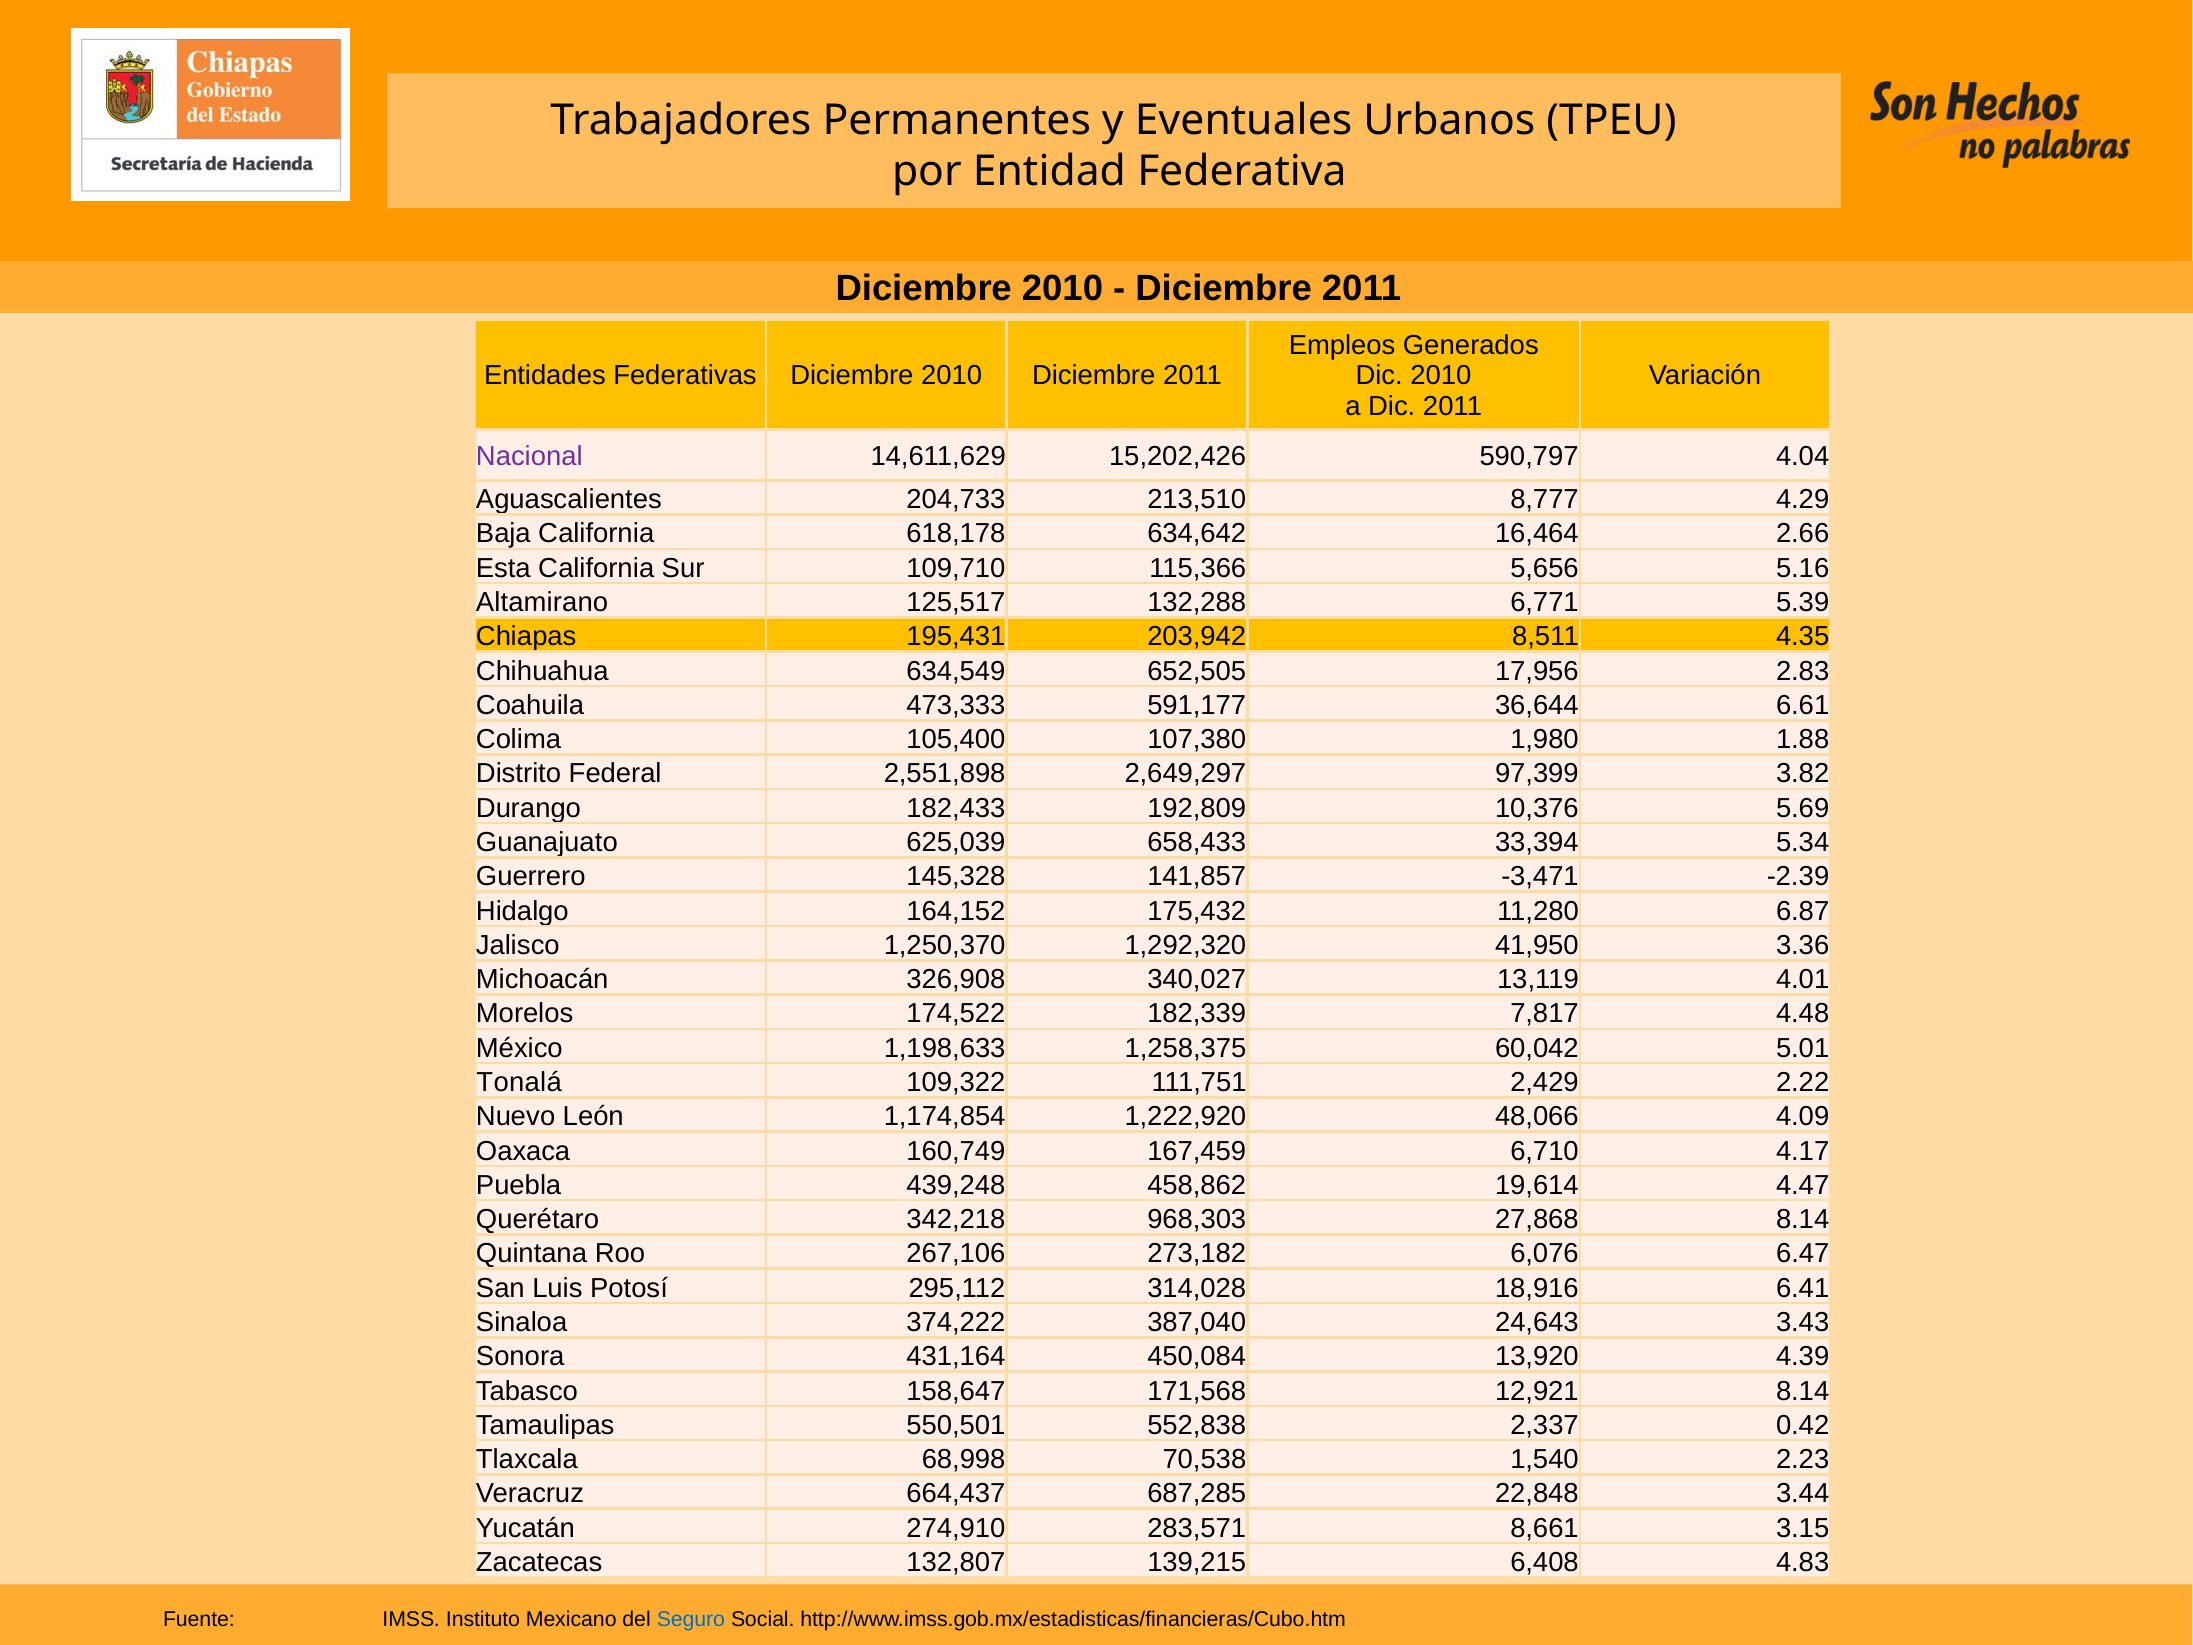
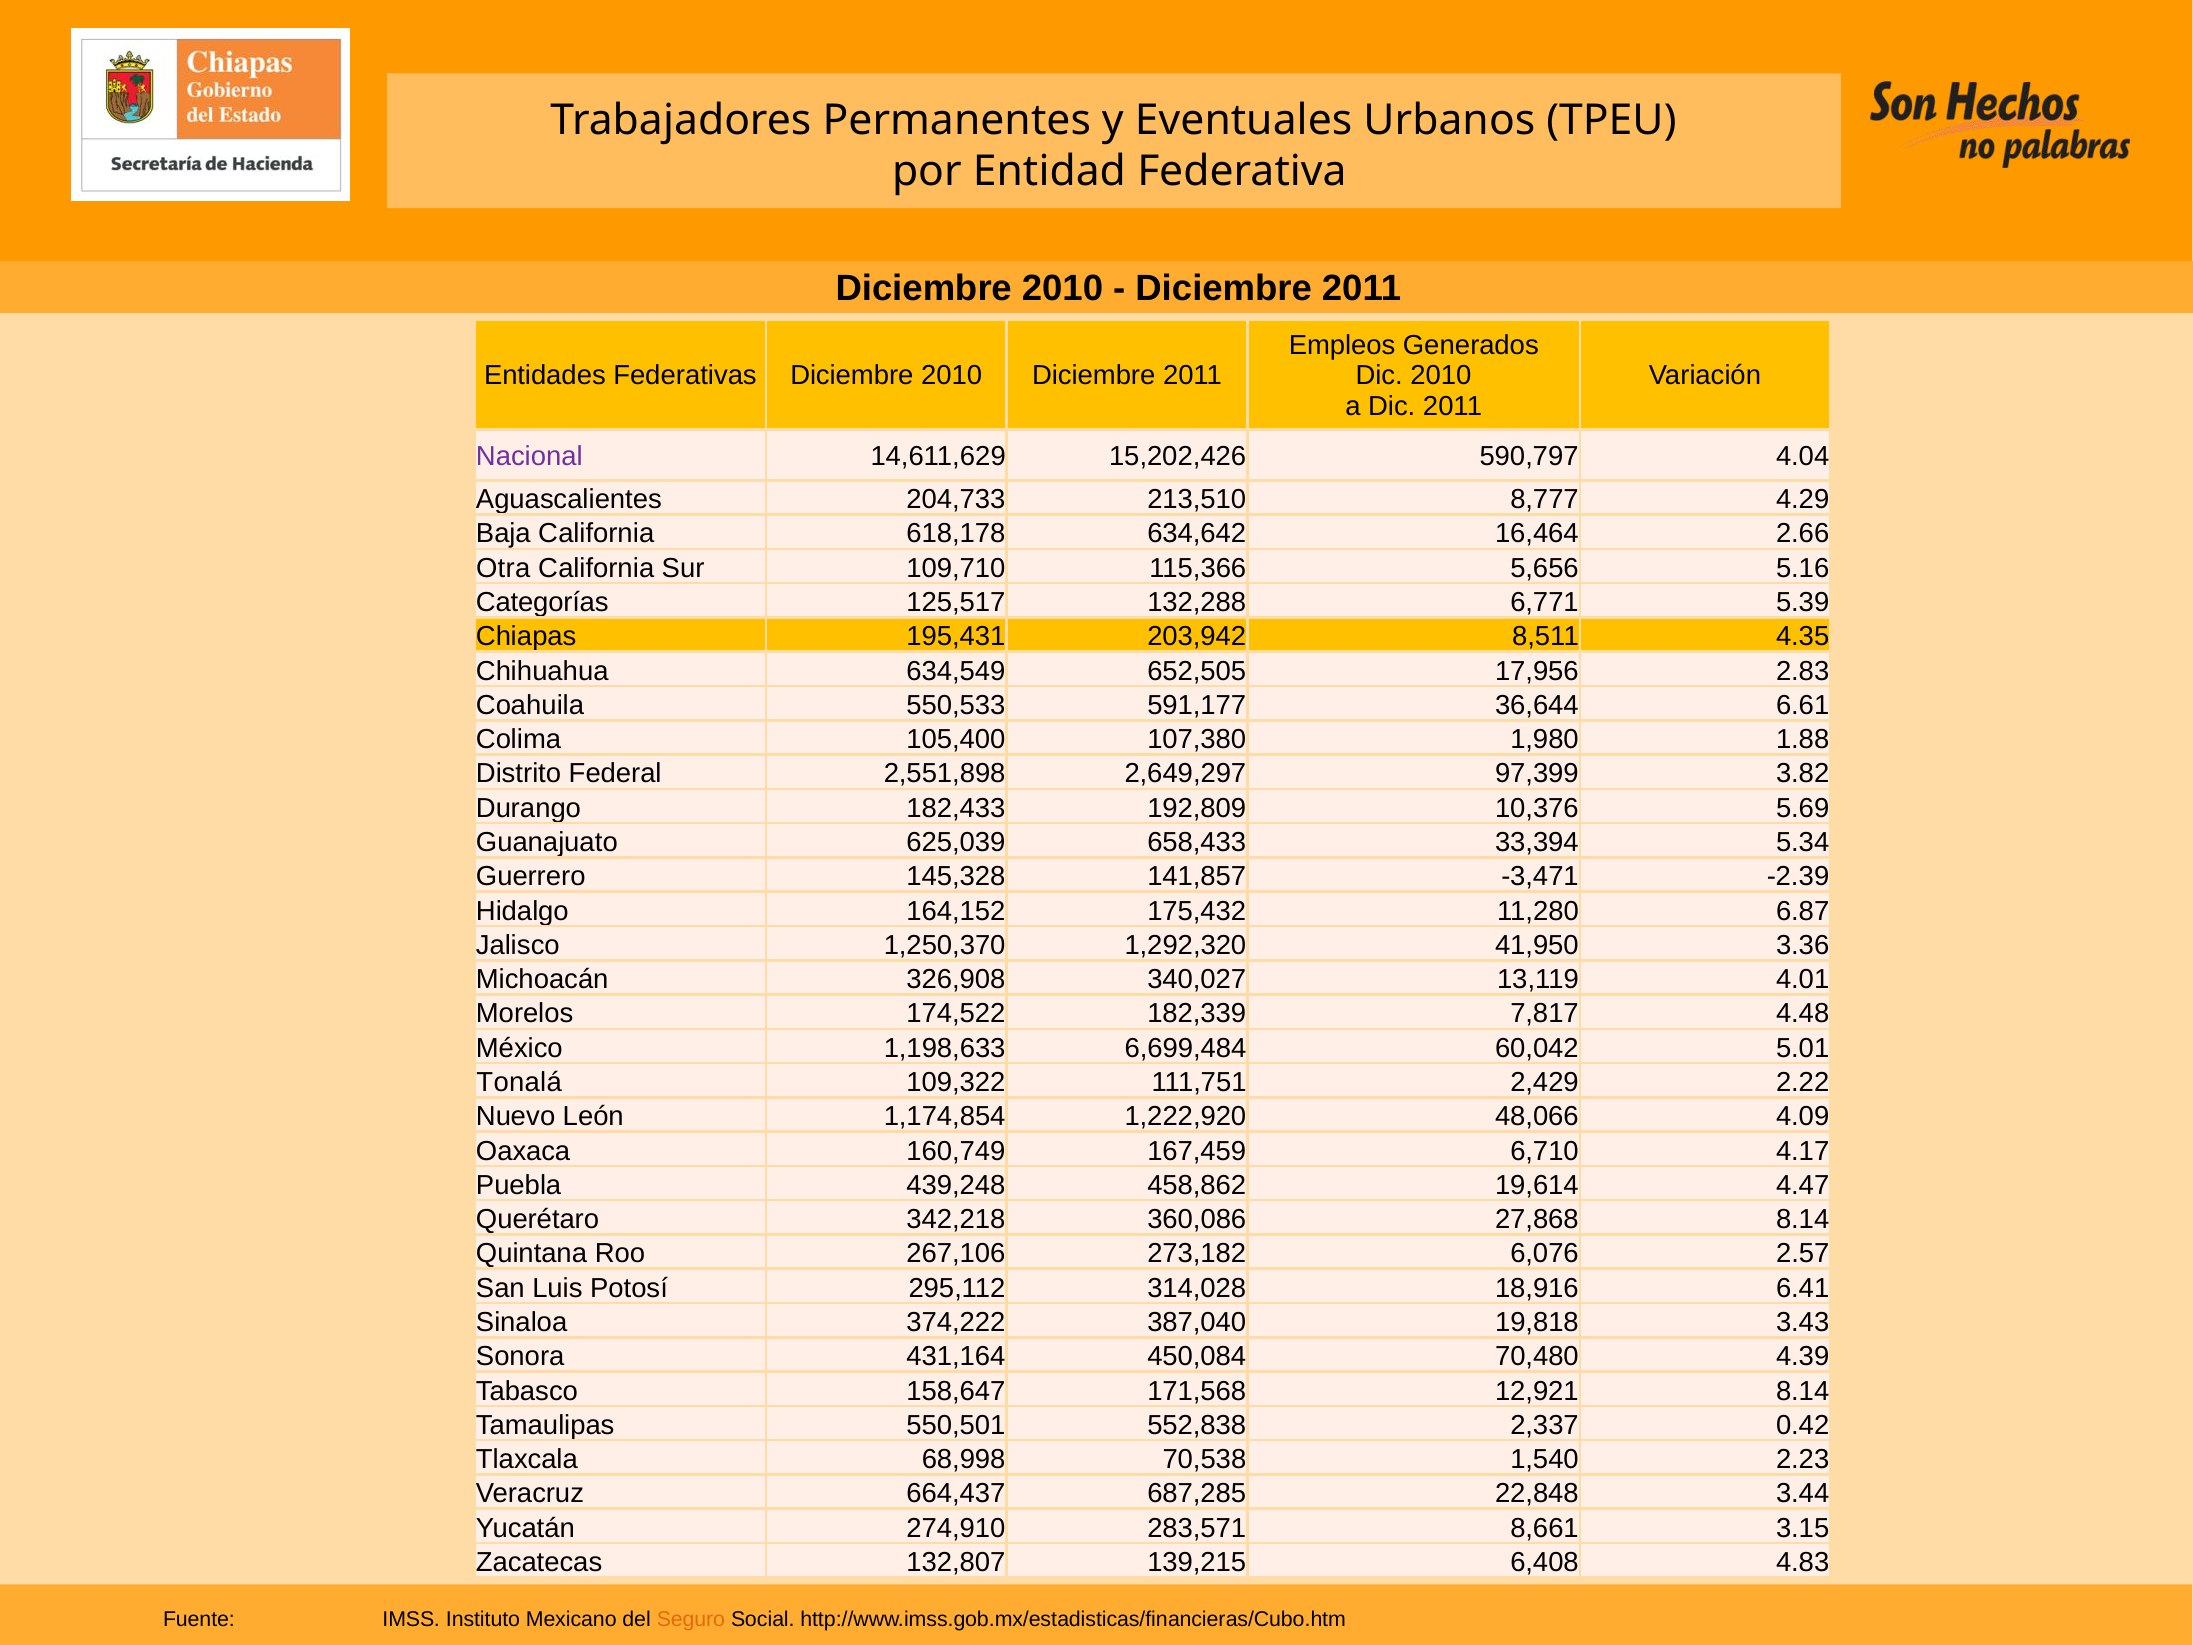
Esta: Esta -> Otra (503, 568)
Altamirano: Altamirano -> Categorías (542, 602)
473,333: 473,333 -> 550,533 (956, 705)
1,258,375: 1,258,375 -> 6,699,484 (1185, 1048)
968,303: 968,303 -> 360,086 (1197, 1219)
6.47: 6.47 -> 2.57 (1803, 1254)
24,643: 24,643 -> 19,818 (1537, 1322)
13,920: 13,920 -> 70,480 (1537, 1356)
Seguro colour: blue -> orange (691, 1620)
